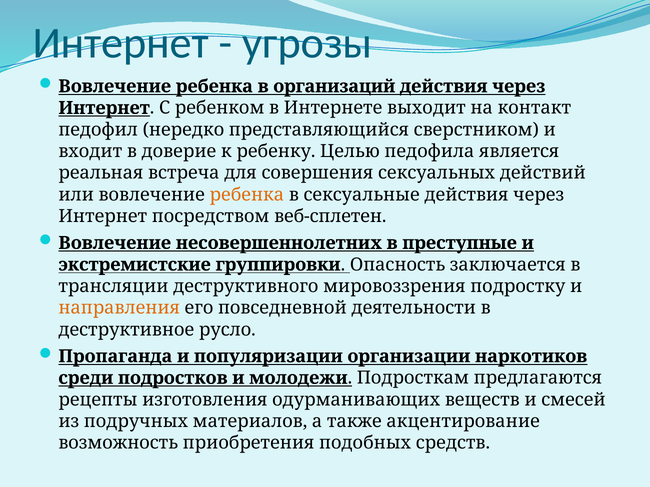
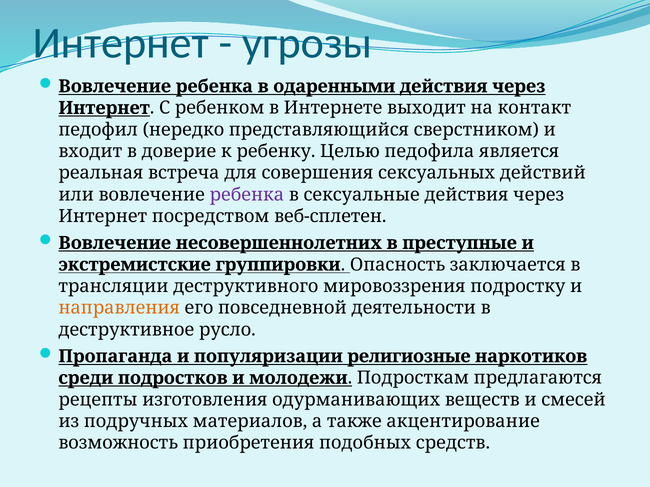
организаций: организаций -> одаренными (334, 86)
ребенка colour: orange -> purple (247, 195)
организации: организации -> религиозные (409, 357)
